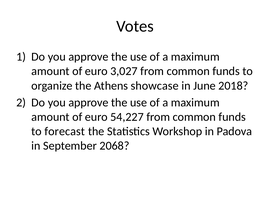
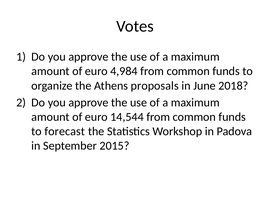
3,027: 3,027 -> 4,984 (124, 71)
showcase: showcase -> proposals (155, 85)
54,227: 54,227 -> 14,544 (127, 117)
2068: 2068 -> 2015 (114, 145)
